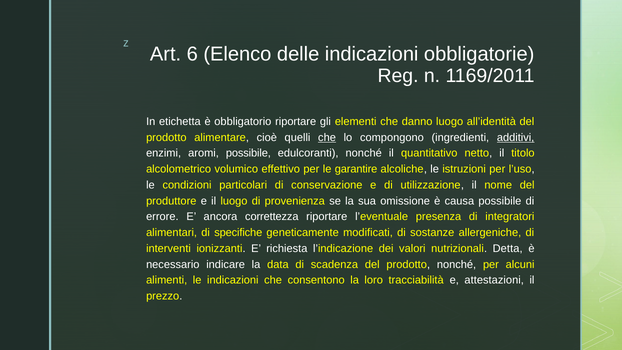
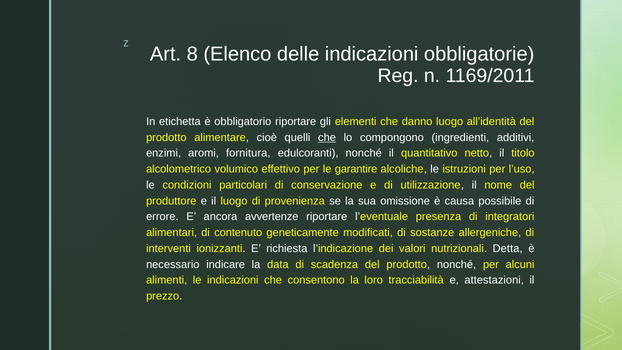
6: 6 -> 8 (192, 54)
additivi underline: present -> none (516, 137)
aromi possibile: possibile -> fornitura (248, 153)
correttezza: correttezza -> avvertenze (272, 217)
specifiche: specifiche -> contenuto (238, 233)
